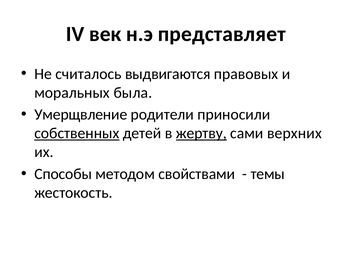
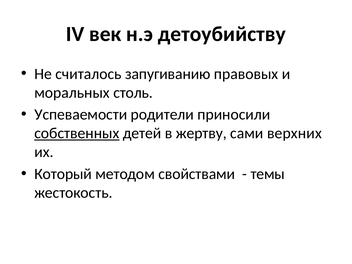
представляет: представляет -> детоубийству (222, 34)
выдвигаются: выдвигаются -> запугиванию (168, 74)
была: была -> столь (133, 93)
Умерщвление: Умерщвление -> Успеваемости (81, 115)
жертву underline: present -> none (201, 133)
Способы: Способы -> Который (63, 174)
